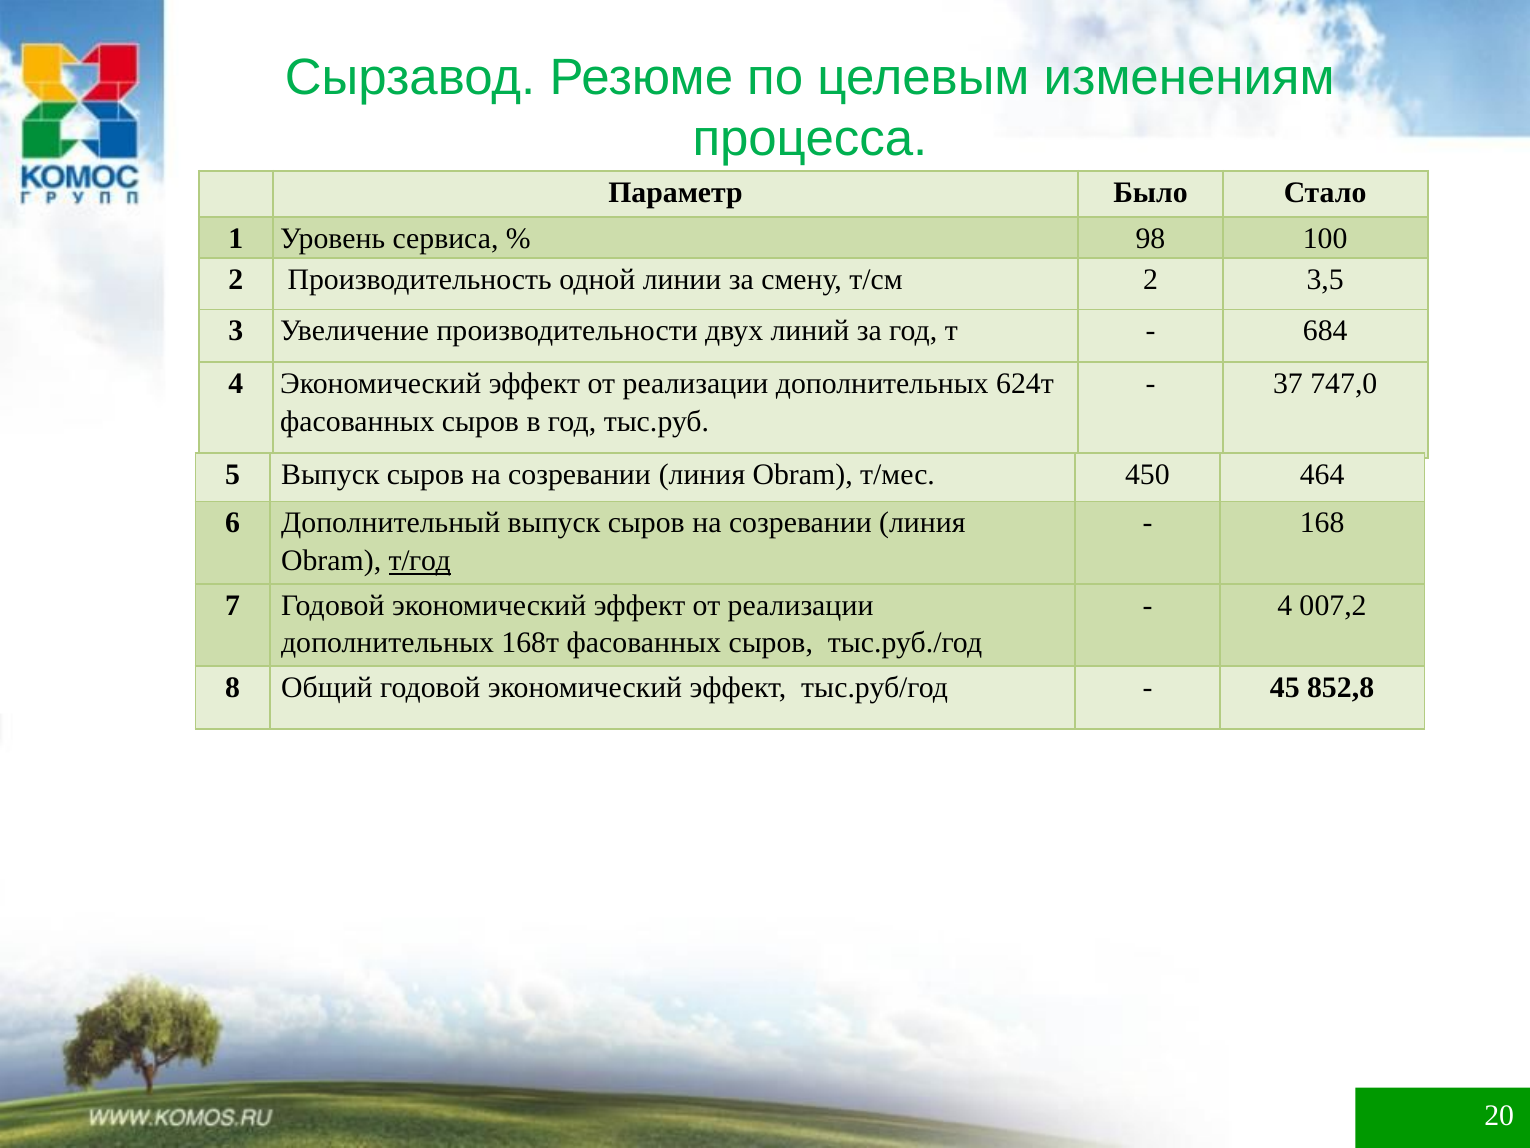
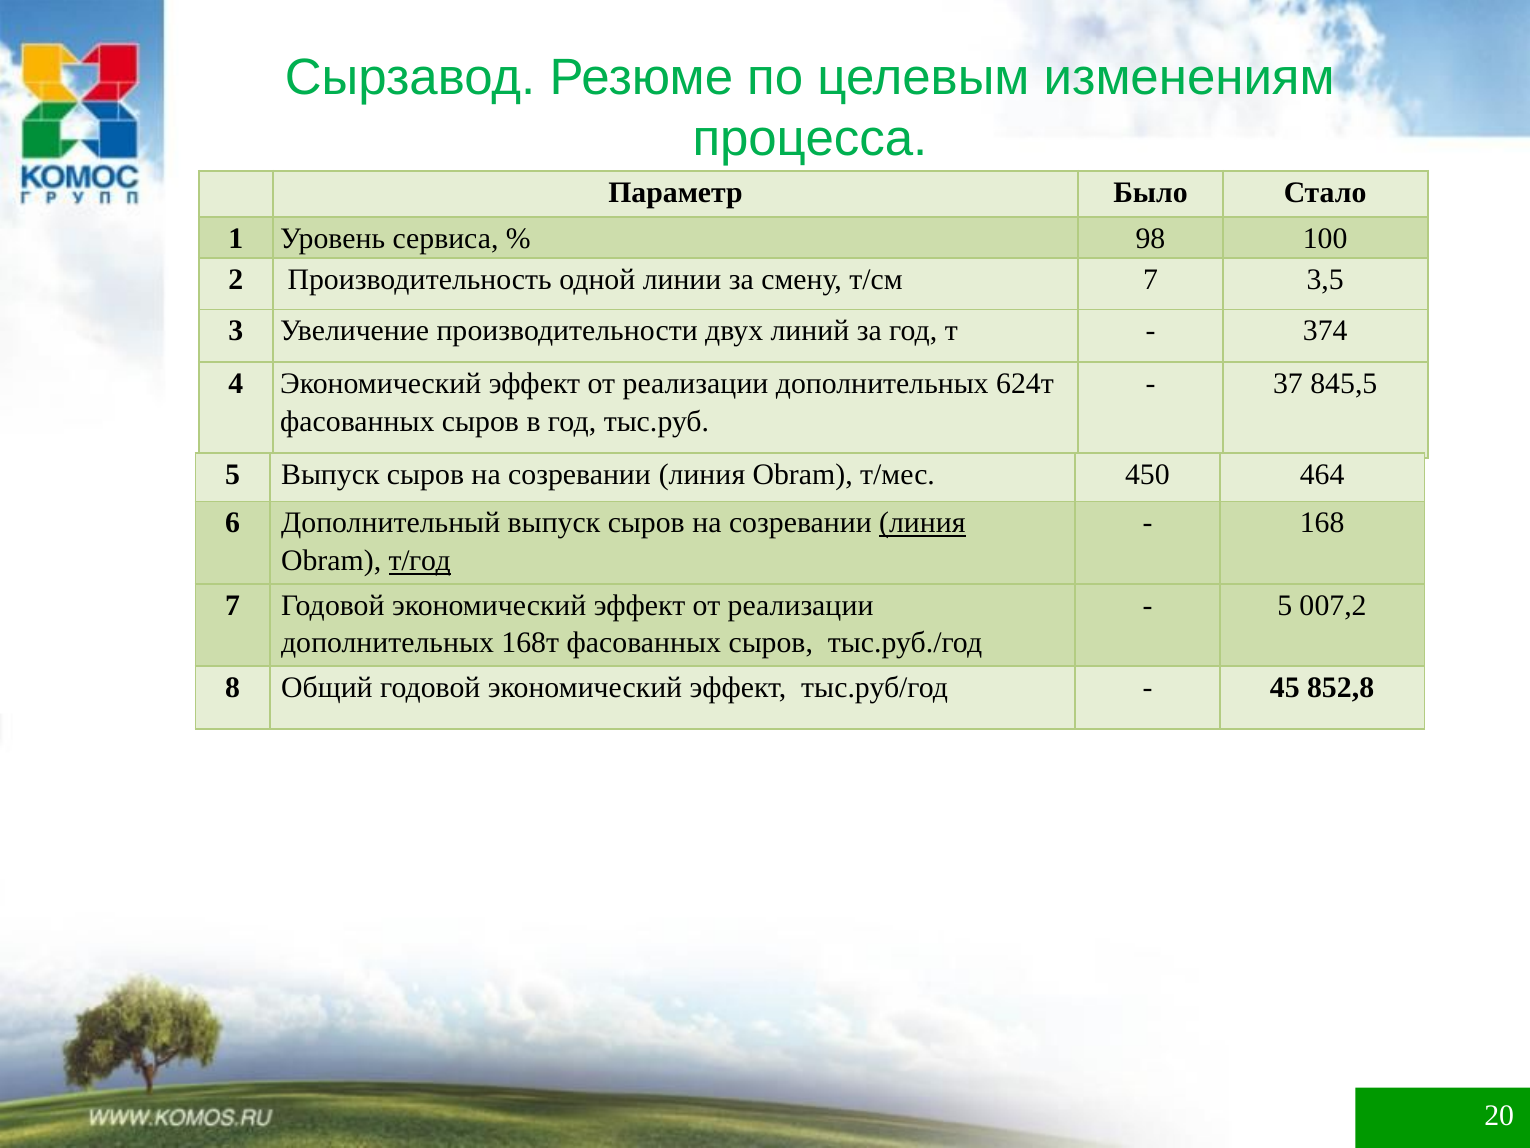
т/см 2: 2 -> 7 (1151, 280)
684: 684 -> 374 (1325, 331)
747,0: 747,0 -> 845,5 (1344, 384)
линия underline: none -> present (922, 523)
4: 4 -> 5 (1285, 605)
